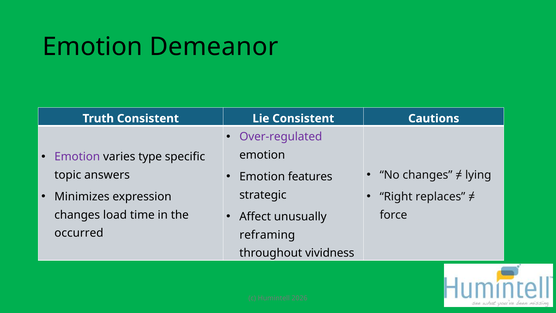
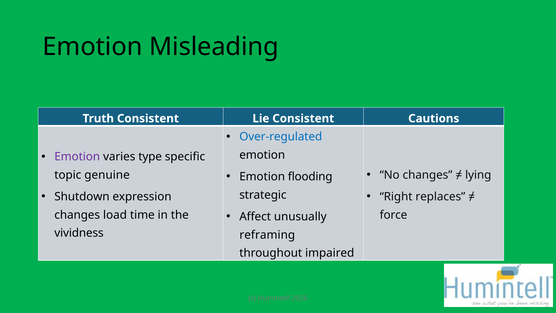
Demeanor: Demeanor -> Misleading (214, 47)
Over-regulated colour: purple -> blue (281, 137)
features: features -> flooding (310, 177)
answers: answers -> genuine (107, 175)
Minimizes: Minimizes -> Shutdown (82, 196)
occurred: occurred -> vividness (79, 233)
vividness: vividness -> impaired (330, 253)
